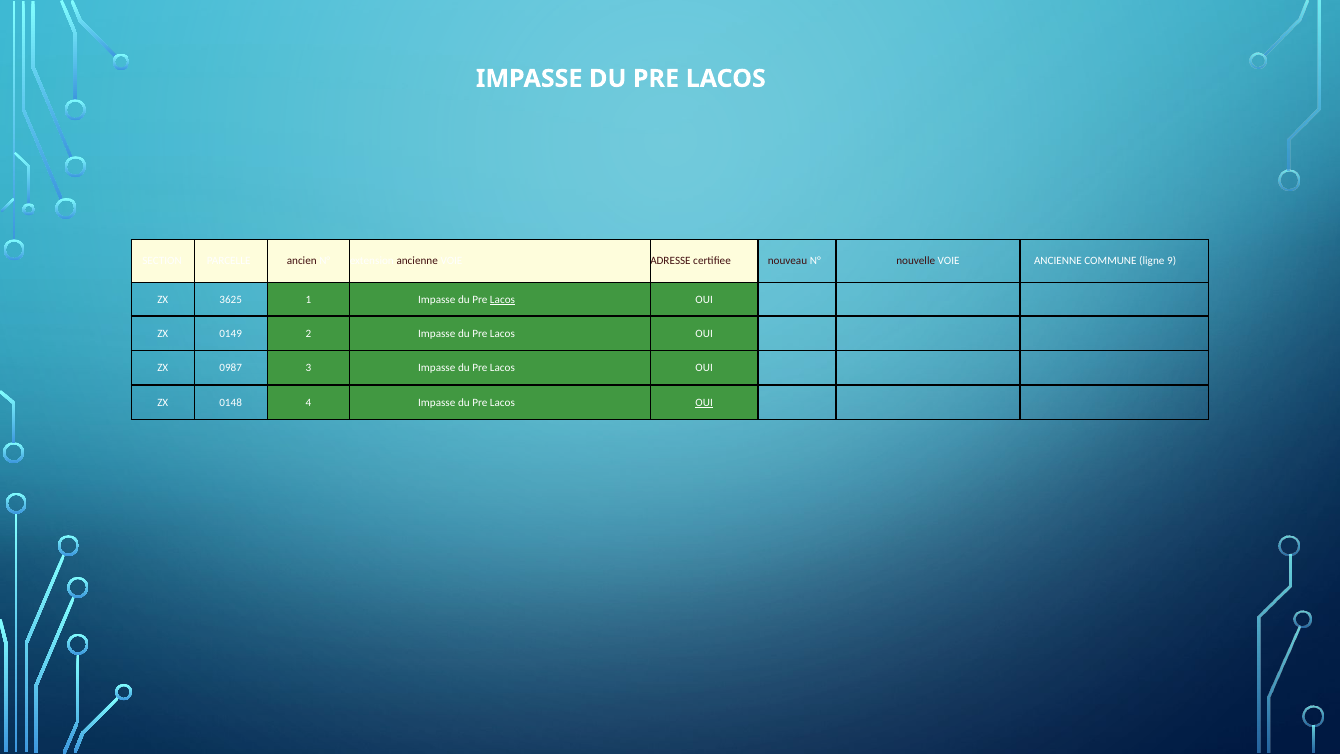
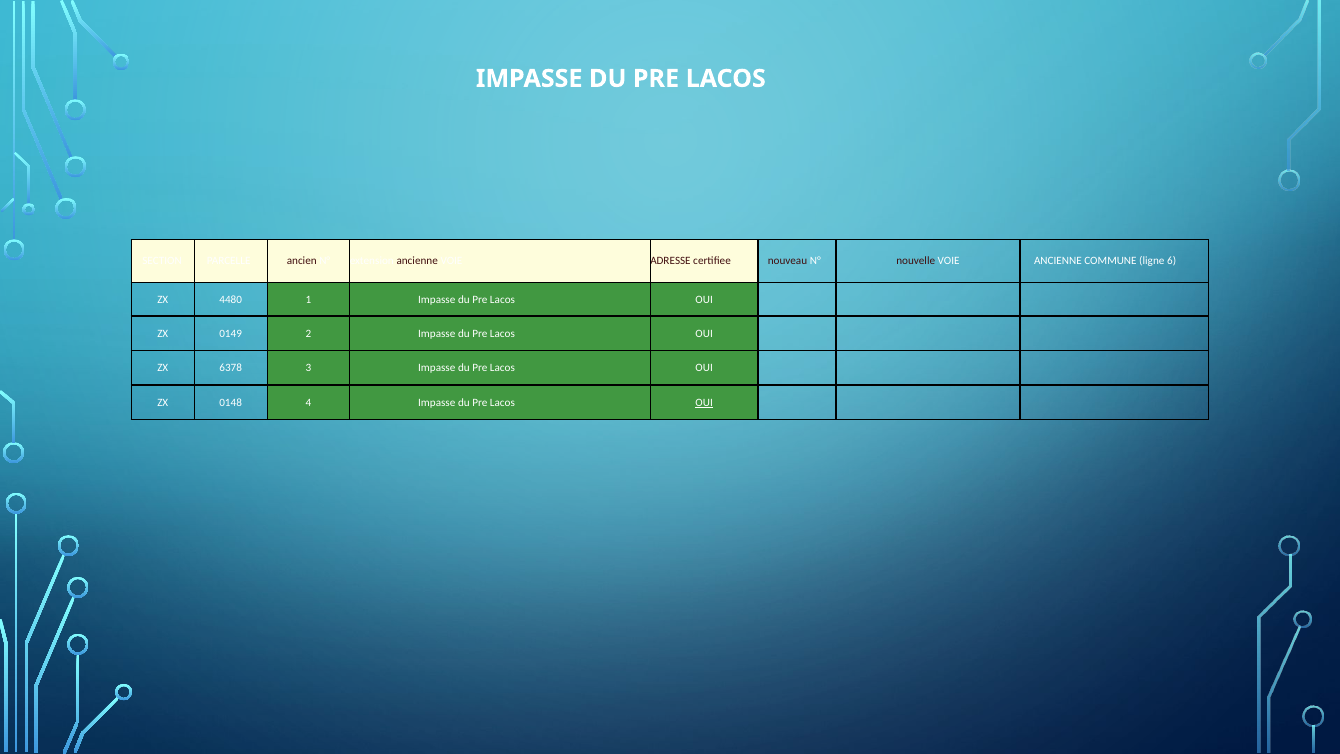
9: 9 -> 6 (1172, 261)
3625: 3625 -> 4480 (231, 299)
Lacos underline: present -> none (502, 299)
0987: 0987 -> 6378 (231, 368)
